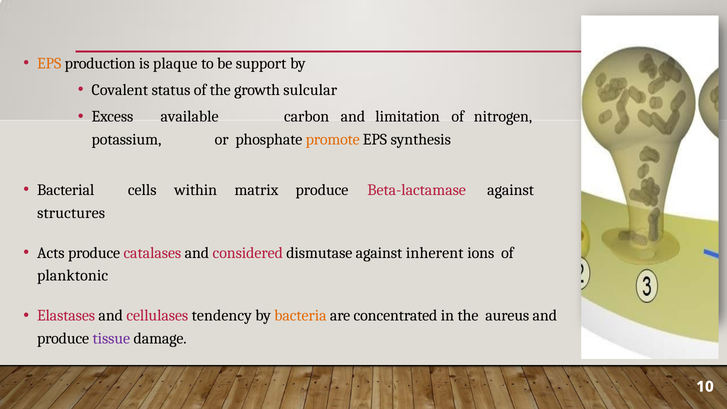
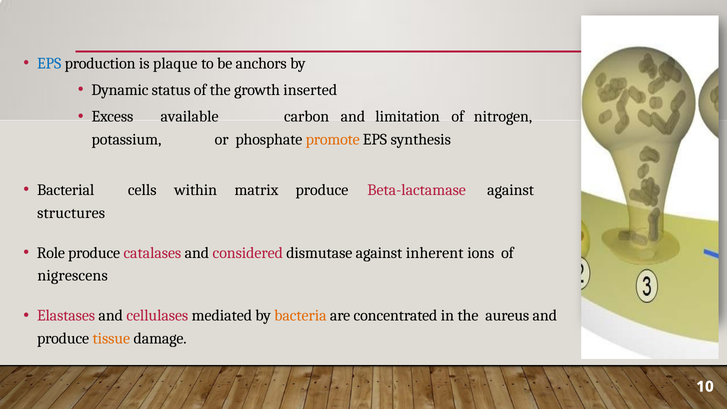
EPS colour: orange -> blue (49, 63)
support: support -> anchors (261, 63)
Covalent: Covalent -> Dynamic (120, 90)
sulcular: sulcular -> inserted (310, 90)
Acts: Acts -> Role (51, 253)
planktonic: planktonic -> nigrescens (73, 276)
tendency: tendency -> mediated (222, 316)
tissue colour: purple -> orange (111, 339)
